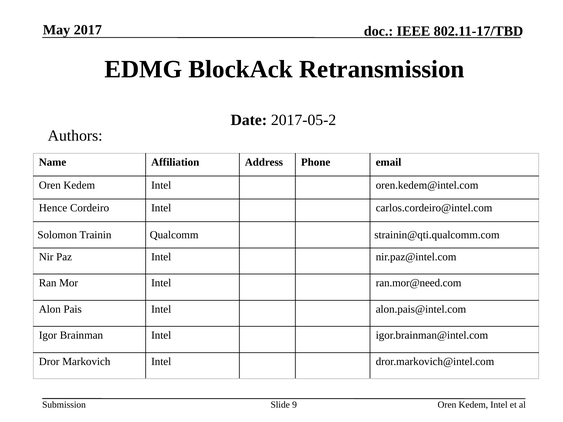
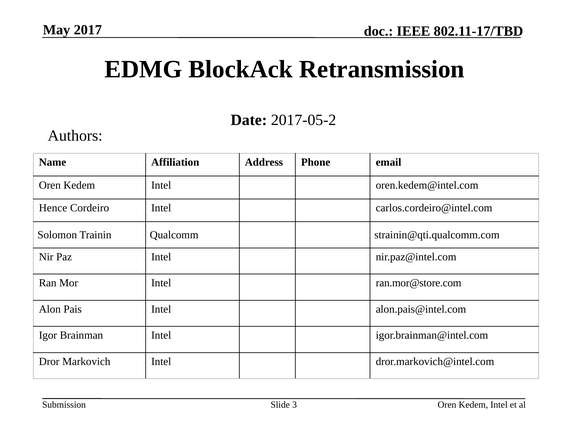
ran.mor@need.com: ran.mor@need.com -> ran.mor@store.com (419, 283)
9: 9 -> 3 (295, 405)
